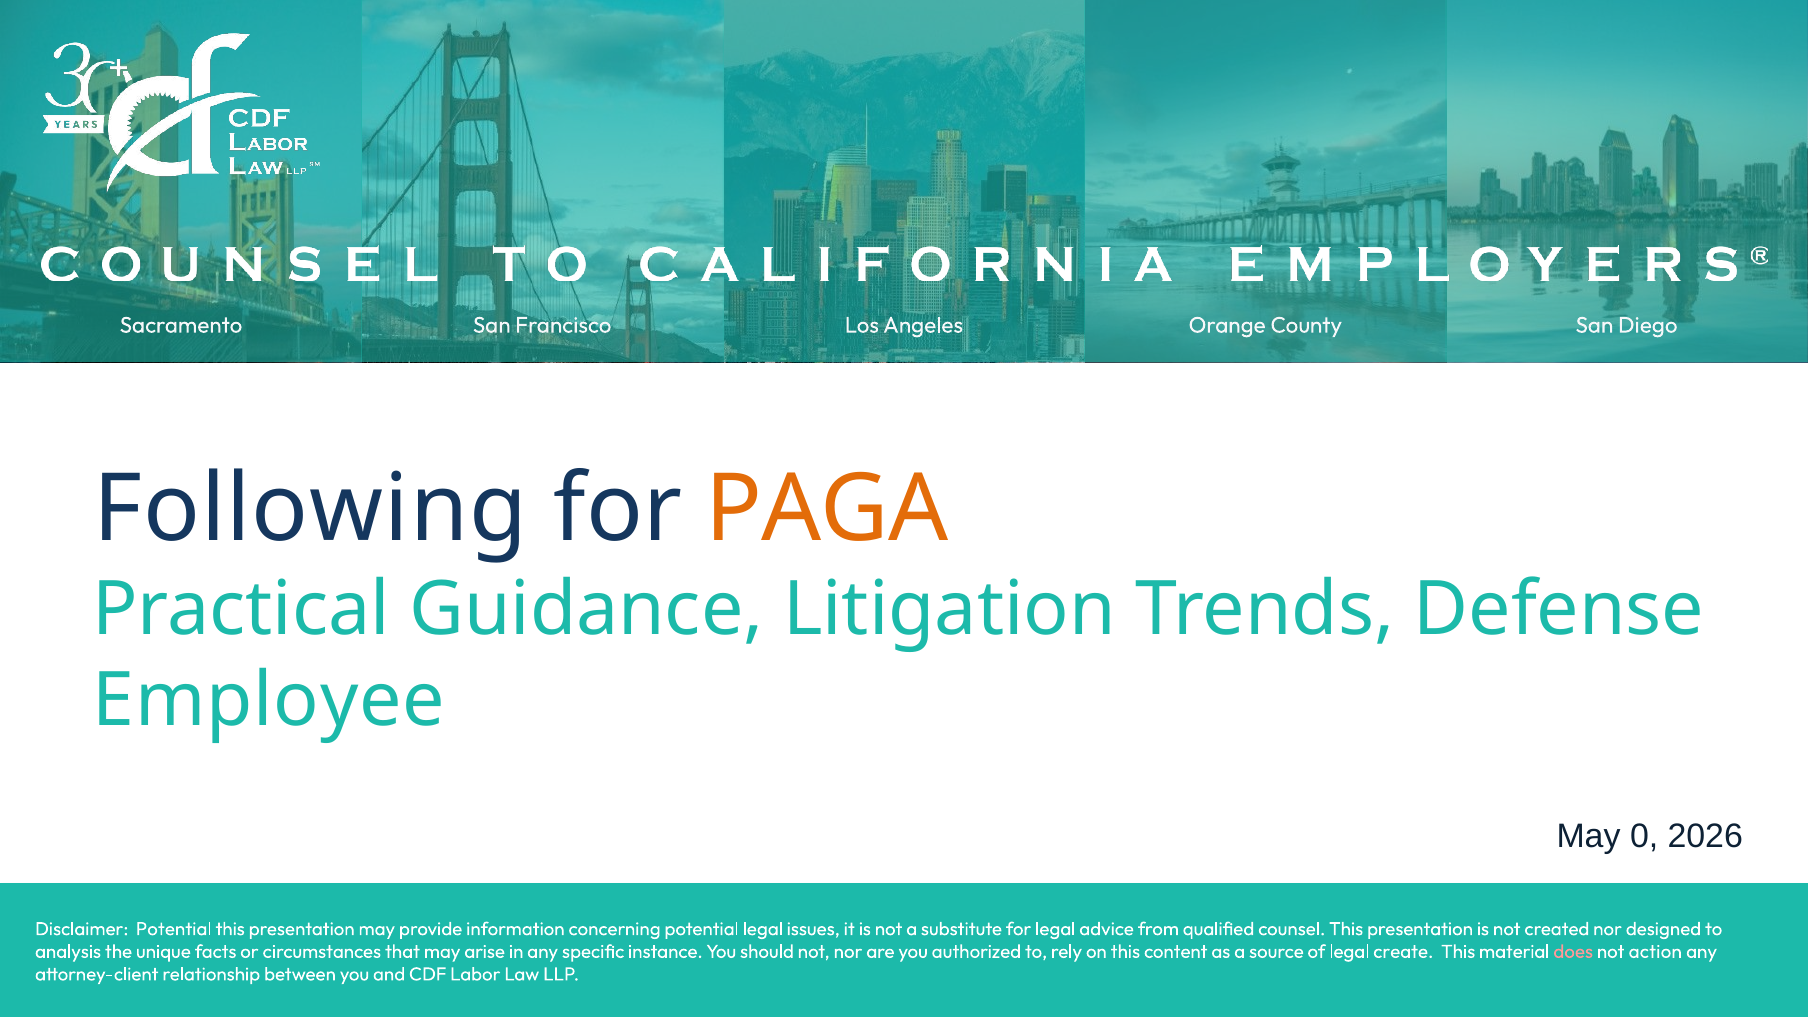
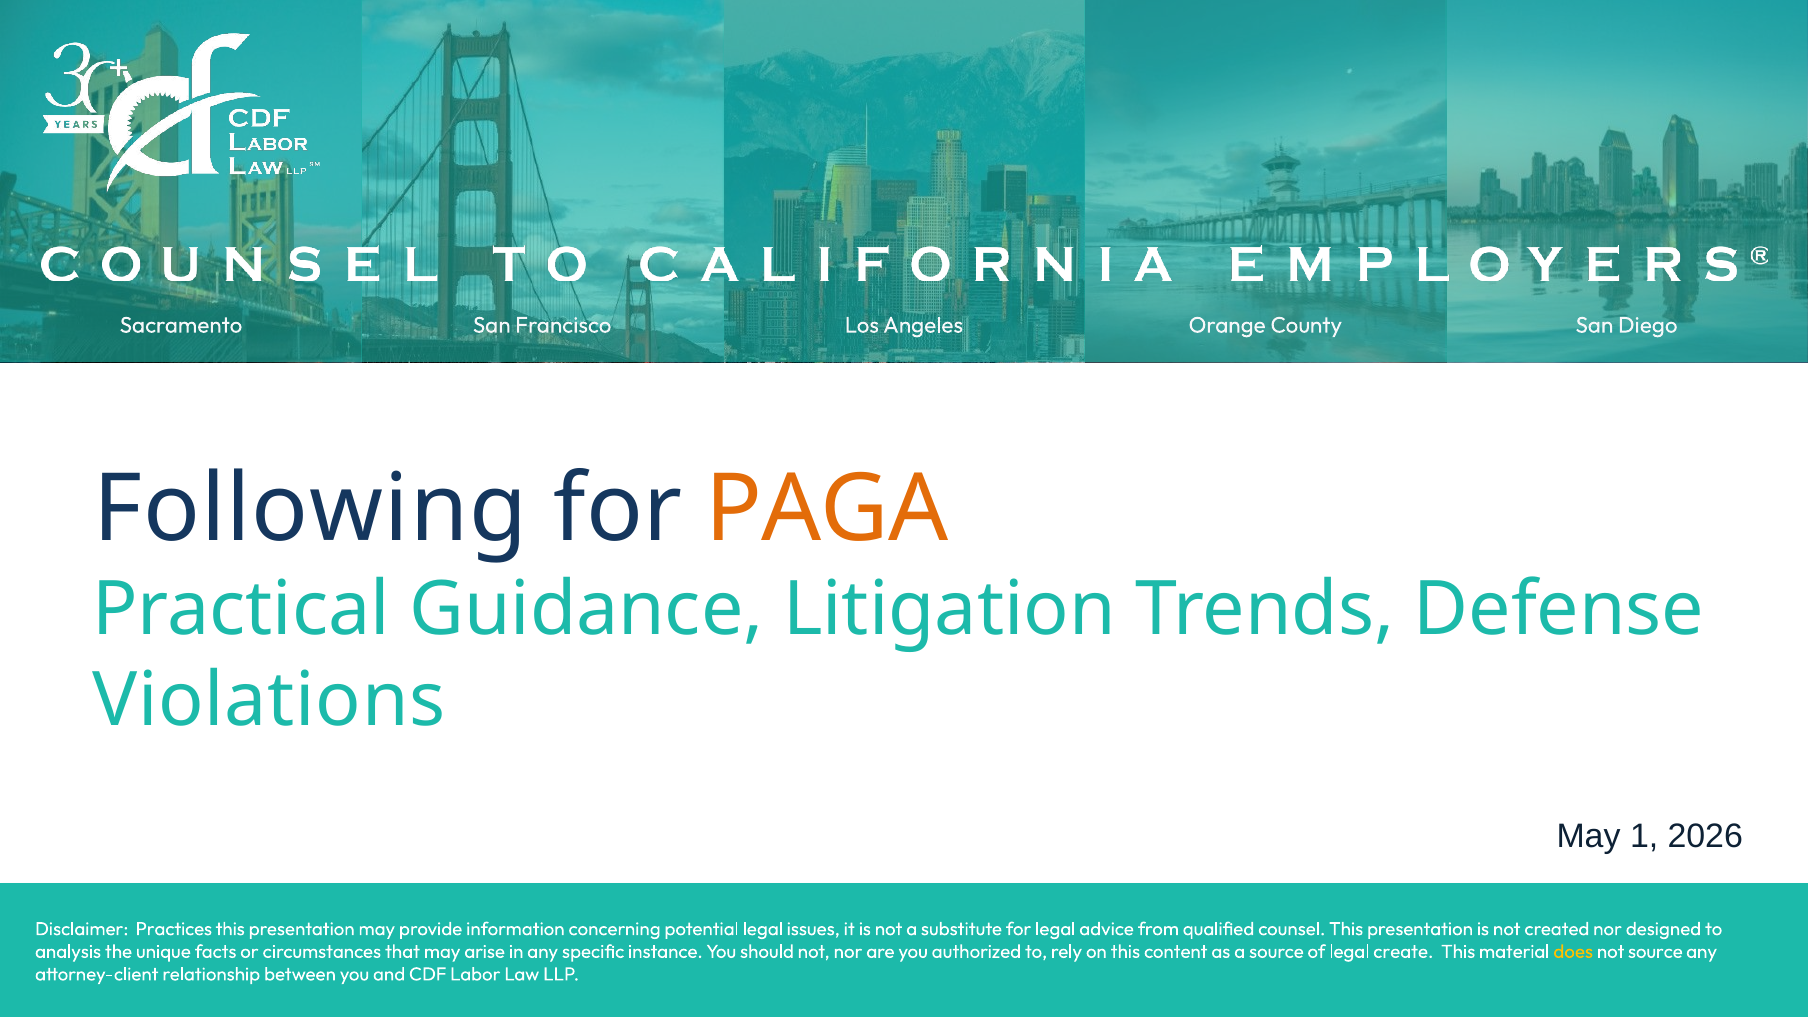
Employee: Employee -> Violations (269, 700)
0: 0 -> 1 (1644, 836)
Disclaimer Potential: Potential -> Practices (174, 929)
does colour: pink -> yellow (1573, 952)
not action: action -> source (1655, 952)
